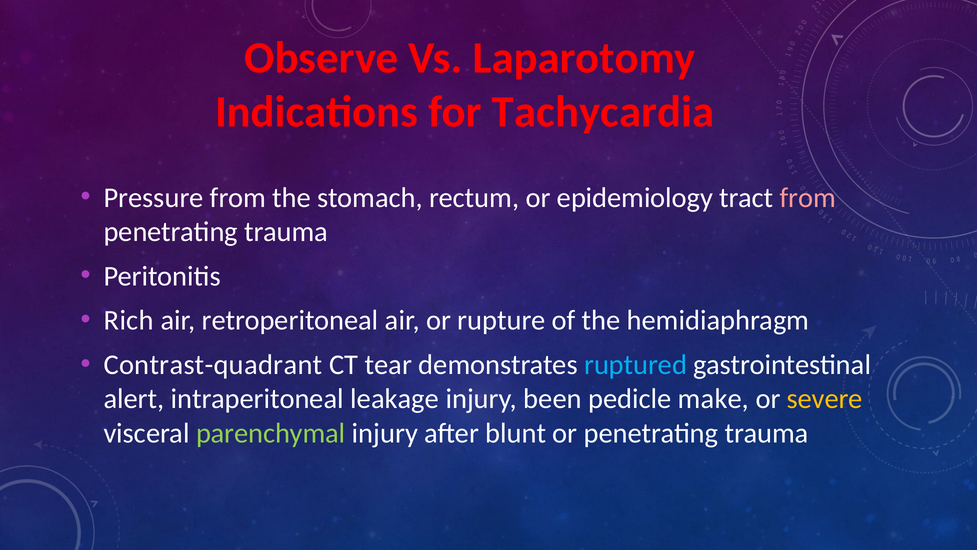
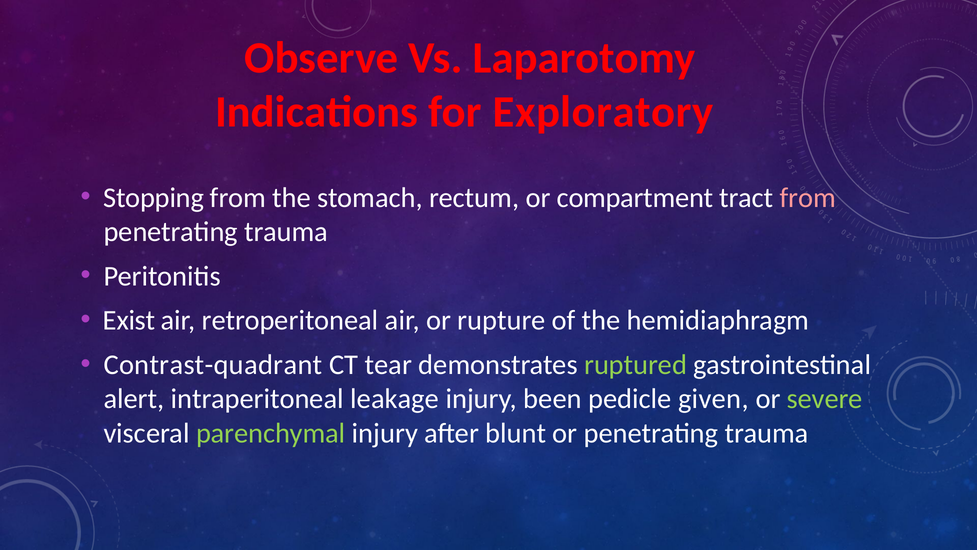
Tachycardia: Tachycardia -> Exploratory (603, 112)
Pressure: Pressure -> Stopping (154, 197)
epidemiology: epidemiology -> compartment (635, 197)
Rich: Rich -> Exist (129, 320)
ruptured colour: light blue -> light green (636, 364)
make: make -> given (713, 399)
severe colour: yellow -> light green (825, 399)
